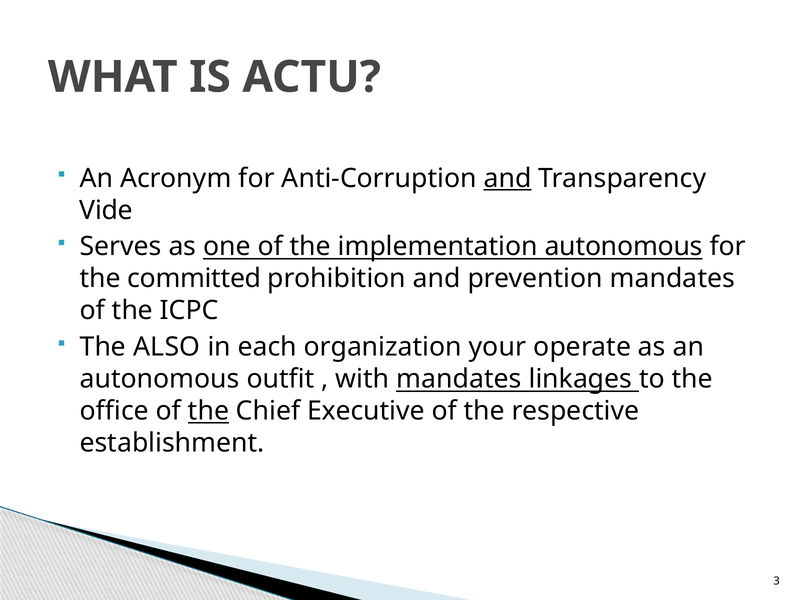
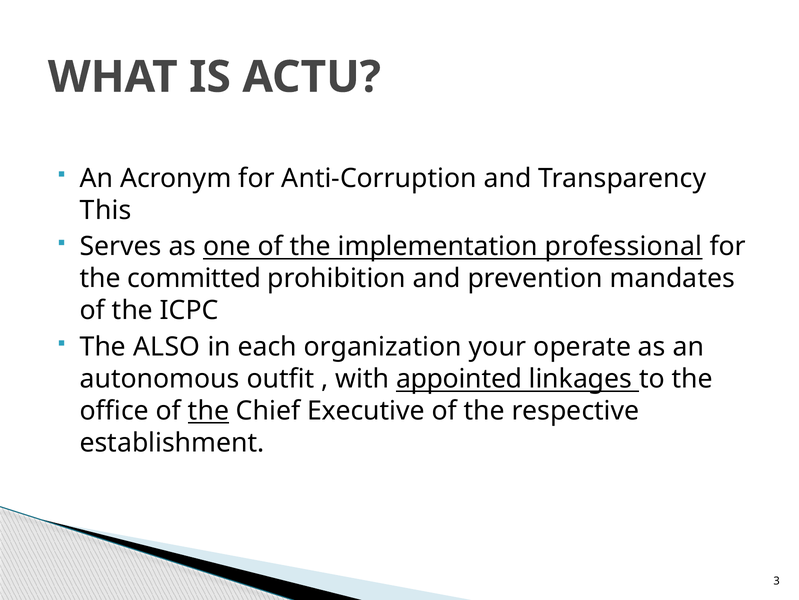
and underline: present -> none (508, 178)
Vide: Vide -> This (106, 210)
implementation autonomous: autonomous -> professional (623, 246)
with mandates: mandates -> appointed (459, 379)
